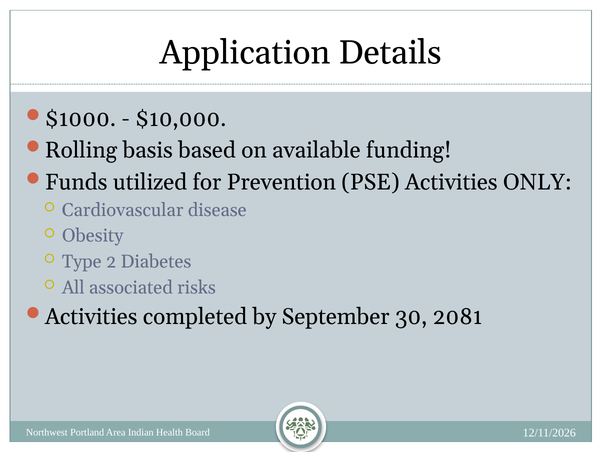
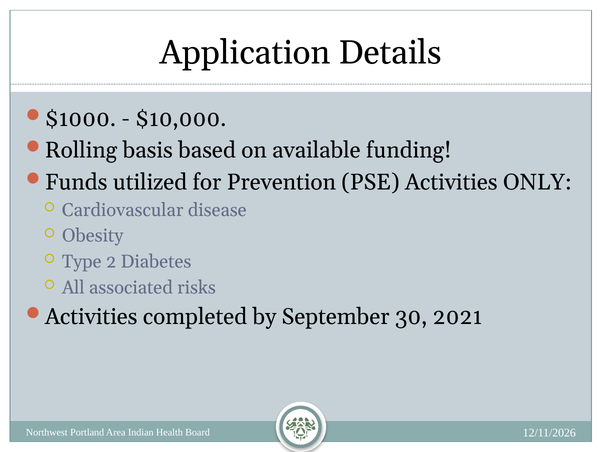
2081: 2081 -> 2021 (458, 317)
